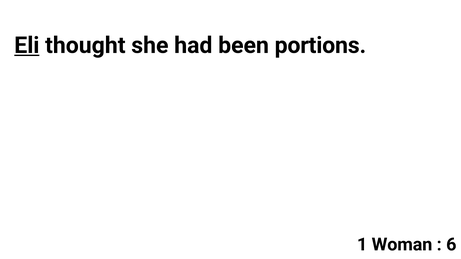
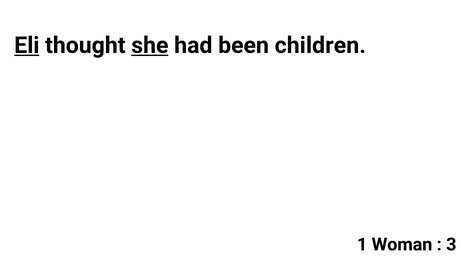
she underline: none -> present (150, 45)
portions: portions -> children (320, 45)
6: 6 -> 3 (451, 245)
